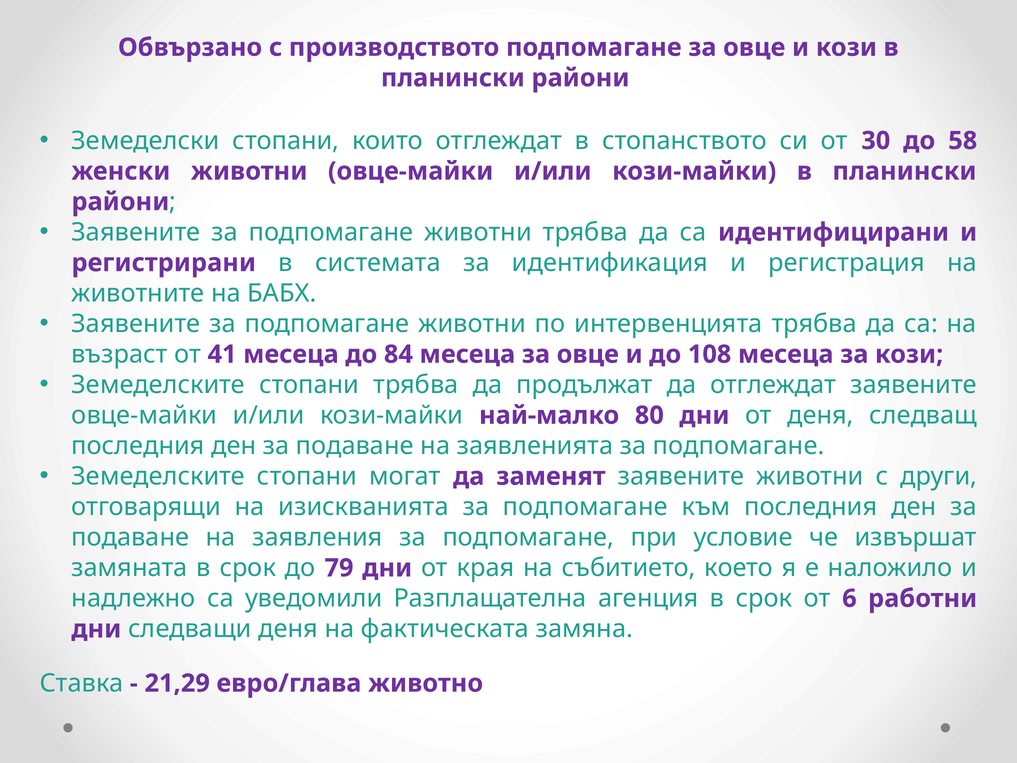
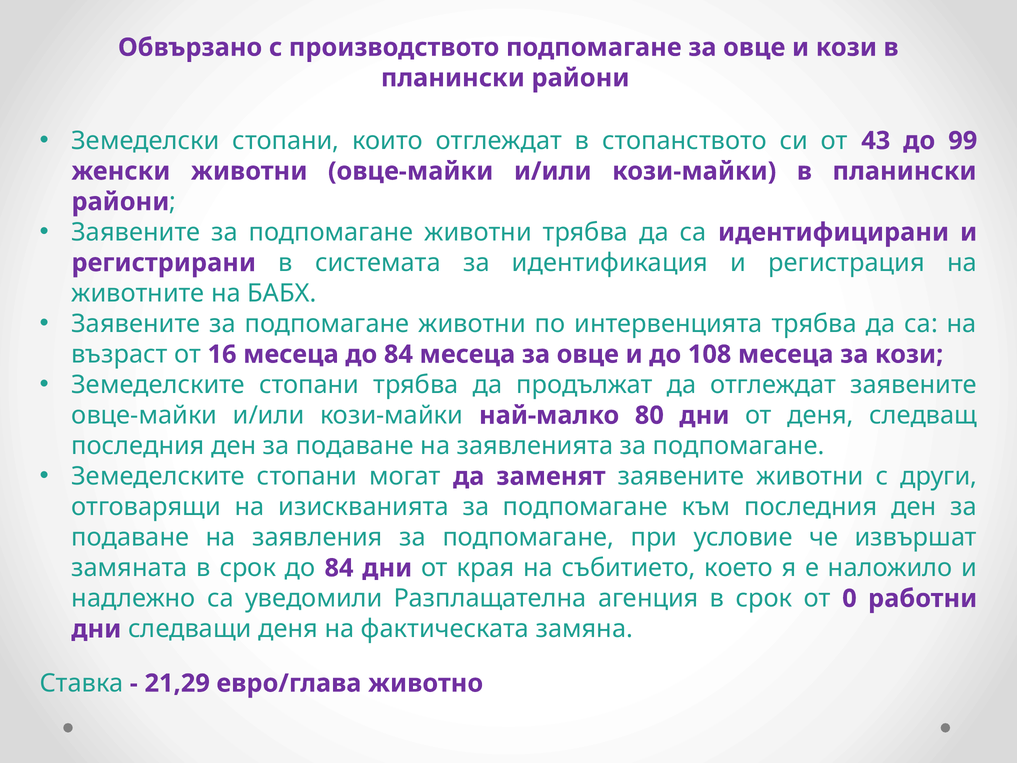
30: 30 -> 43 (876, 141)
58: 58 -> 99 (963, 141)
41: 41 -> 16 (222, 354)
срок до 79: 79 -> 84 (339, 568)
6: 6 -> 0 (849, 598)
